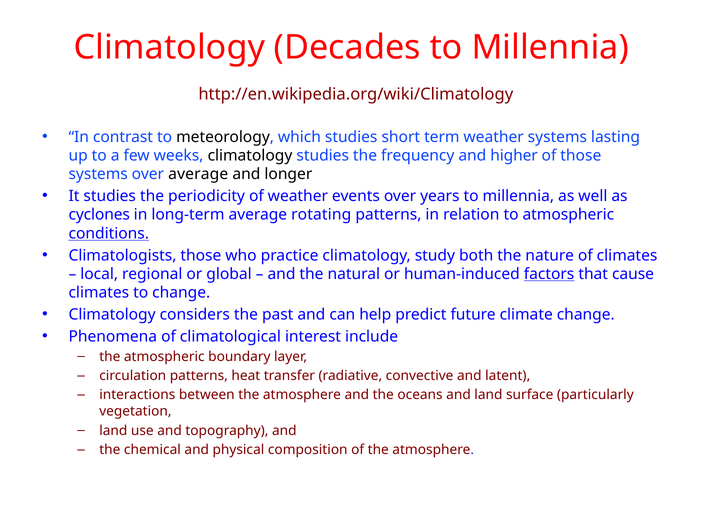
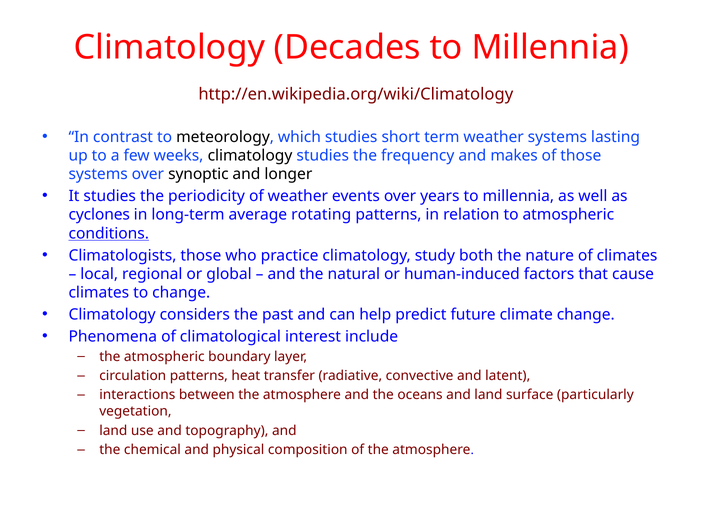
higher: higher -> makes (514, 156)
over average: average -> synoptic (198, 174)
factors underline: present -> none (549, 274)
